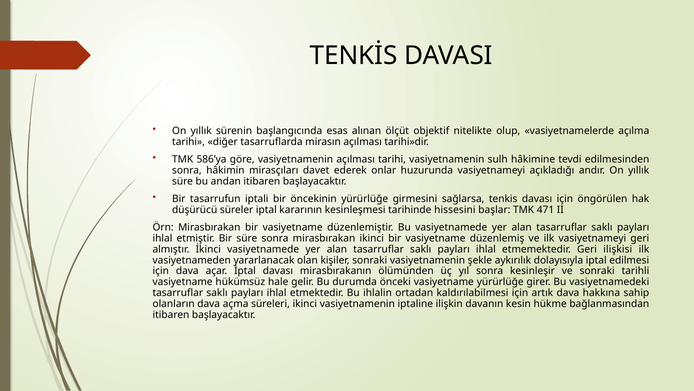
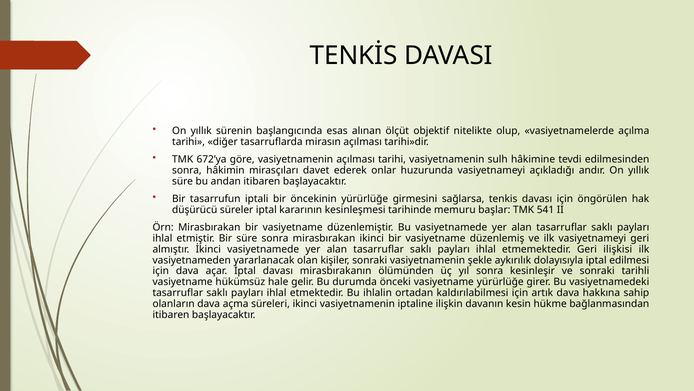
586’ya: 586’ya -> 672’ya (212, 159)
hissesini: hissesini -> memuru (455, 209)
471: 471 -> 541 (545, 209)
